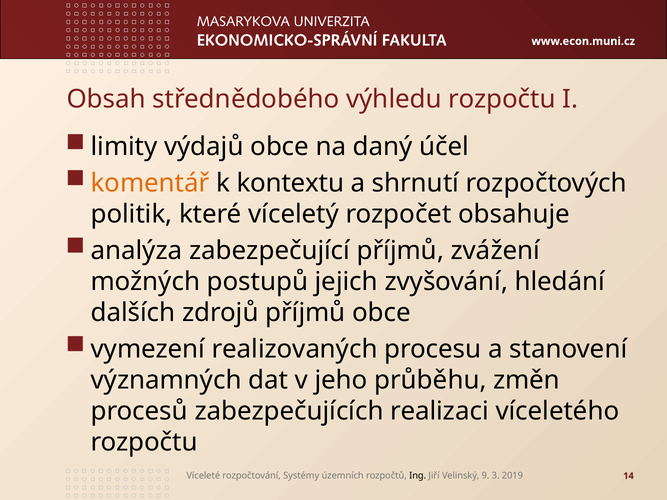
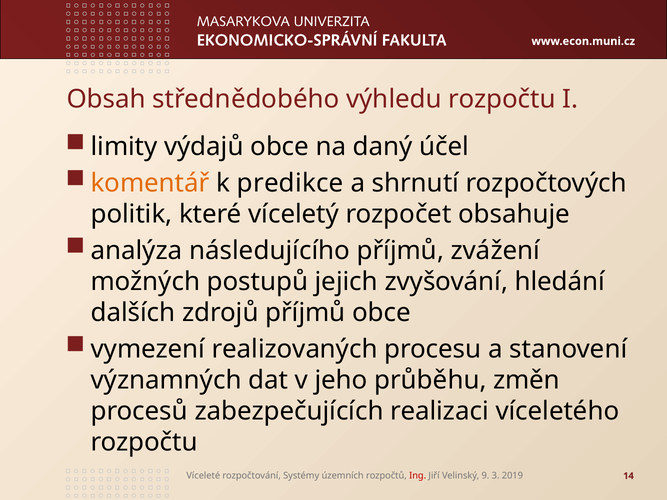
kontextu: kontextu -> predikce (290, 183)
zabezpečující: zabezpečující -> následujícího (270, 251)
Ing colour: black -> red (418, 476)
